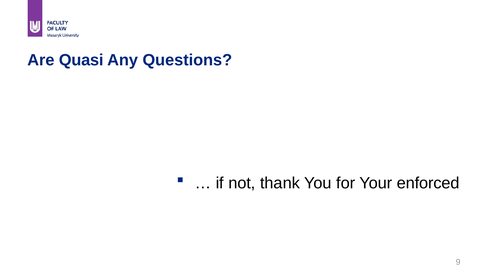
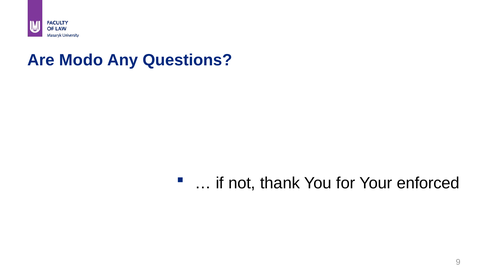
Quasi: Quasi -> Modo (81, 60)
